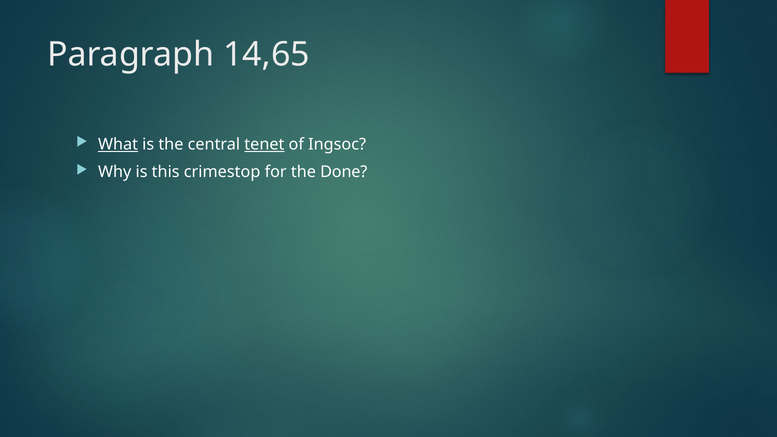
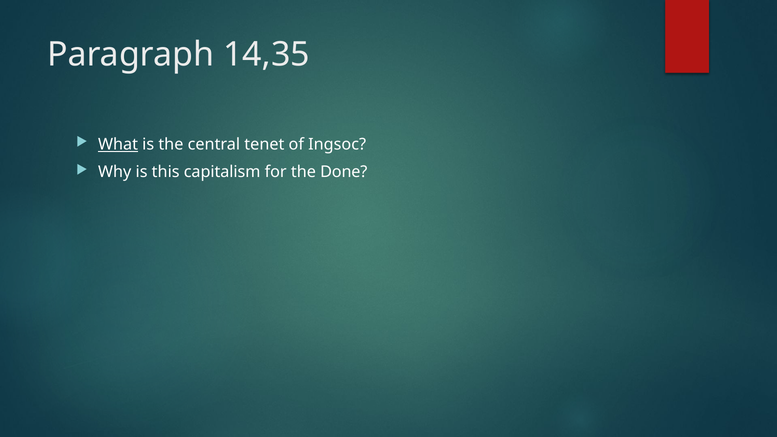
14,65: 14,65 -> 14,35 (266, 55)
tenet underline: present -> none (264, 145)
crimestop: crimestop -> capitalism (222, 172)
